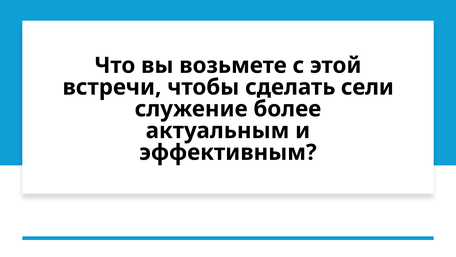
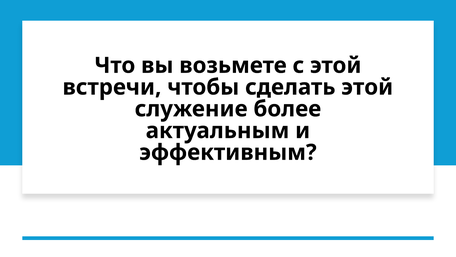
сделать сели: сели -> этой (367, 87)
